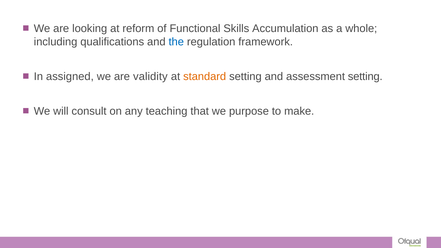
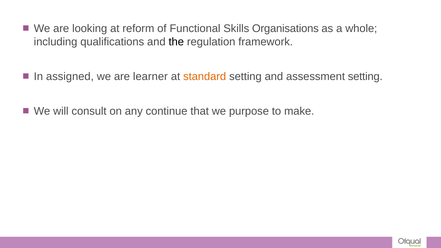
Accumulation: Accumulation -> Organisations (285, 29)
the colour: blue -> black (176, 42)
validity: validity -> learner (150, 76)
teaching: teaching -> continue (167, 111)
